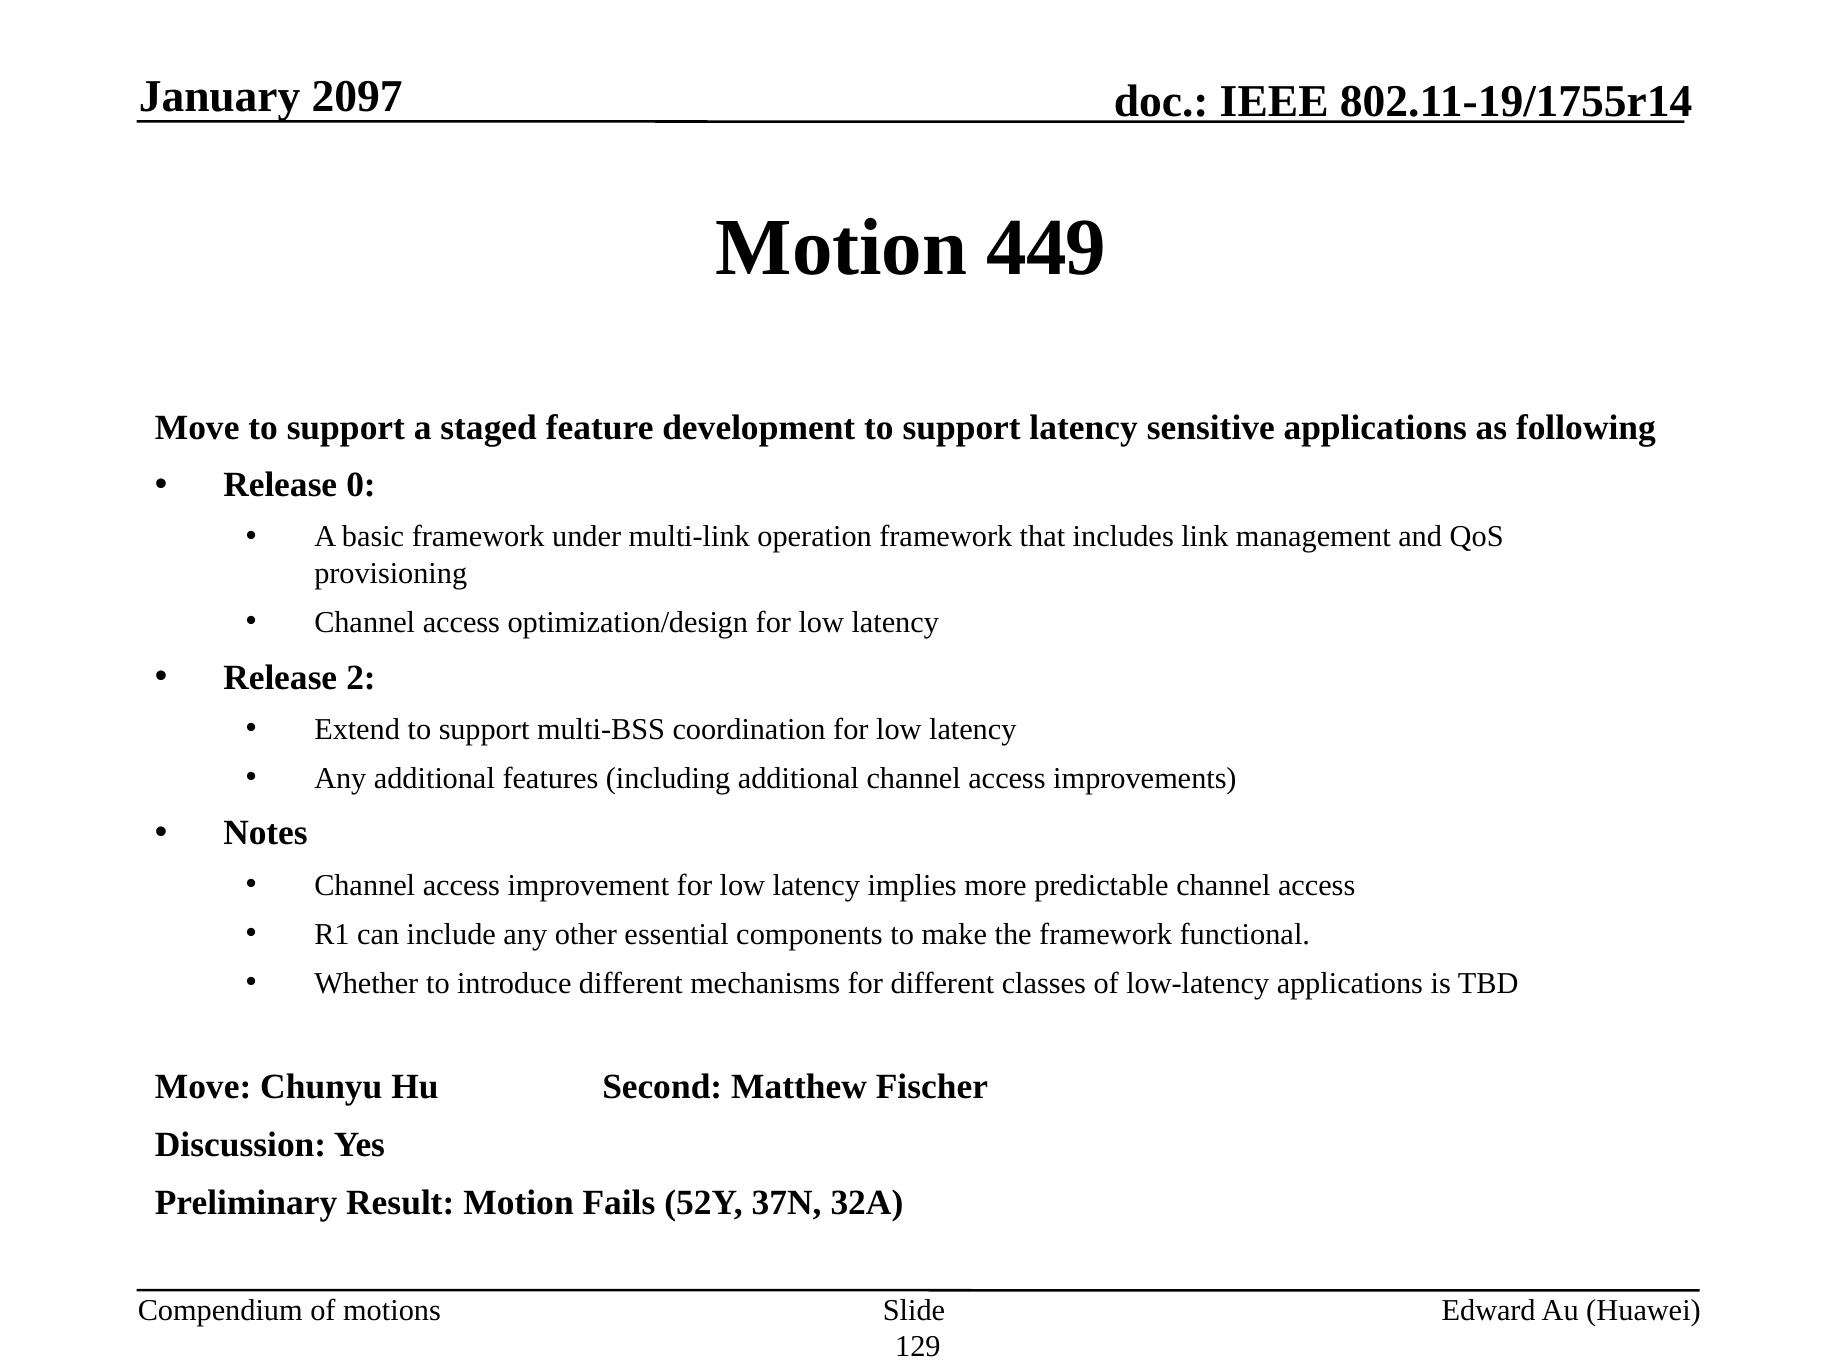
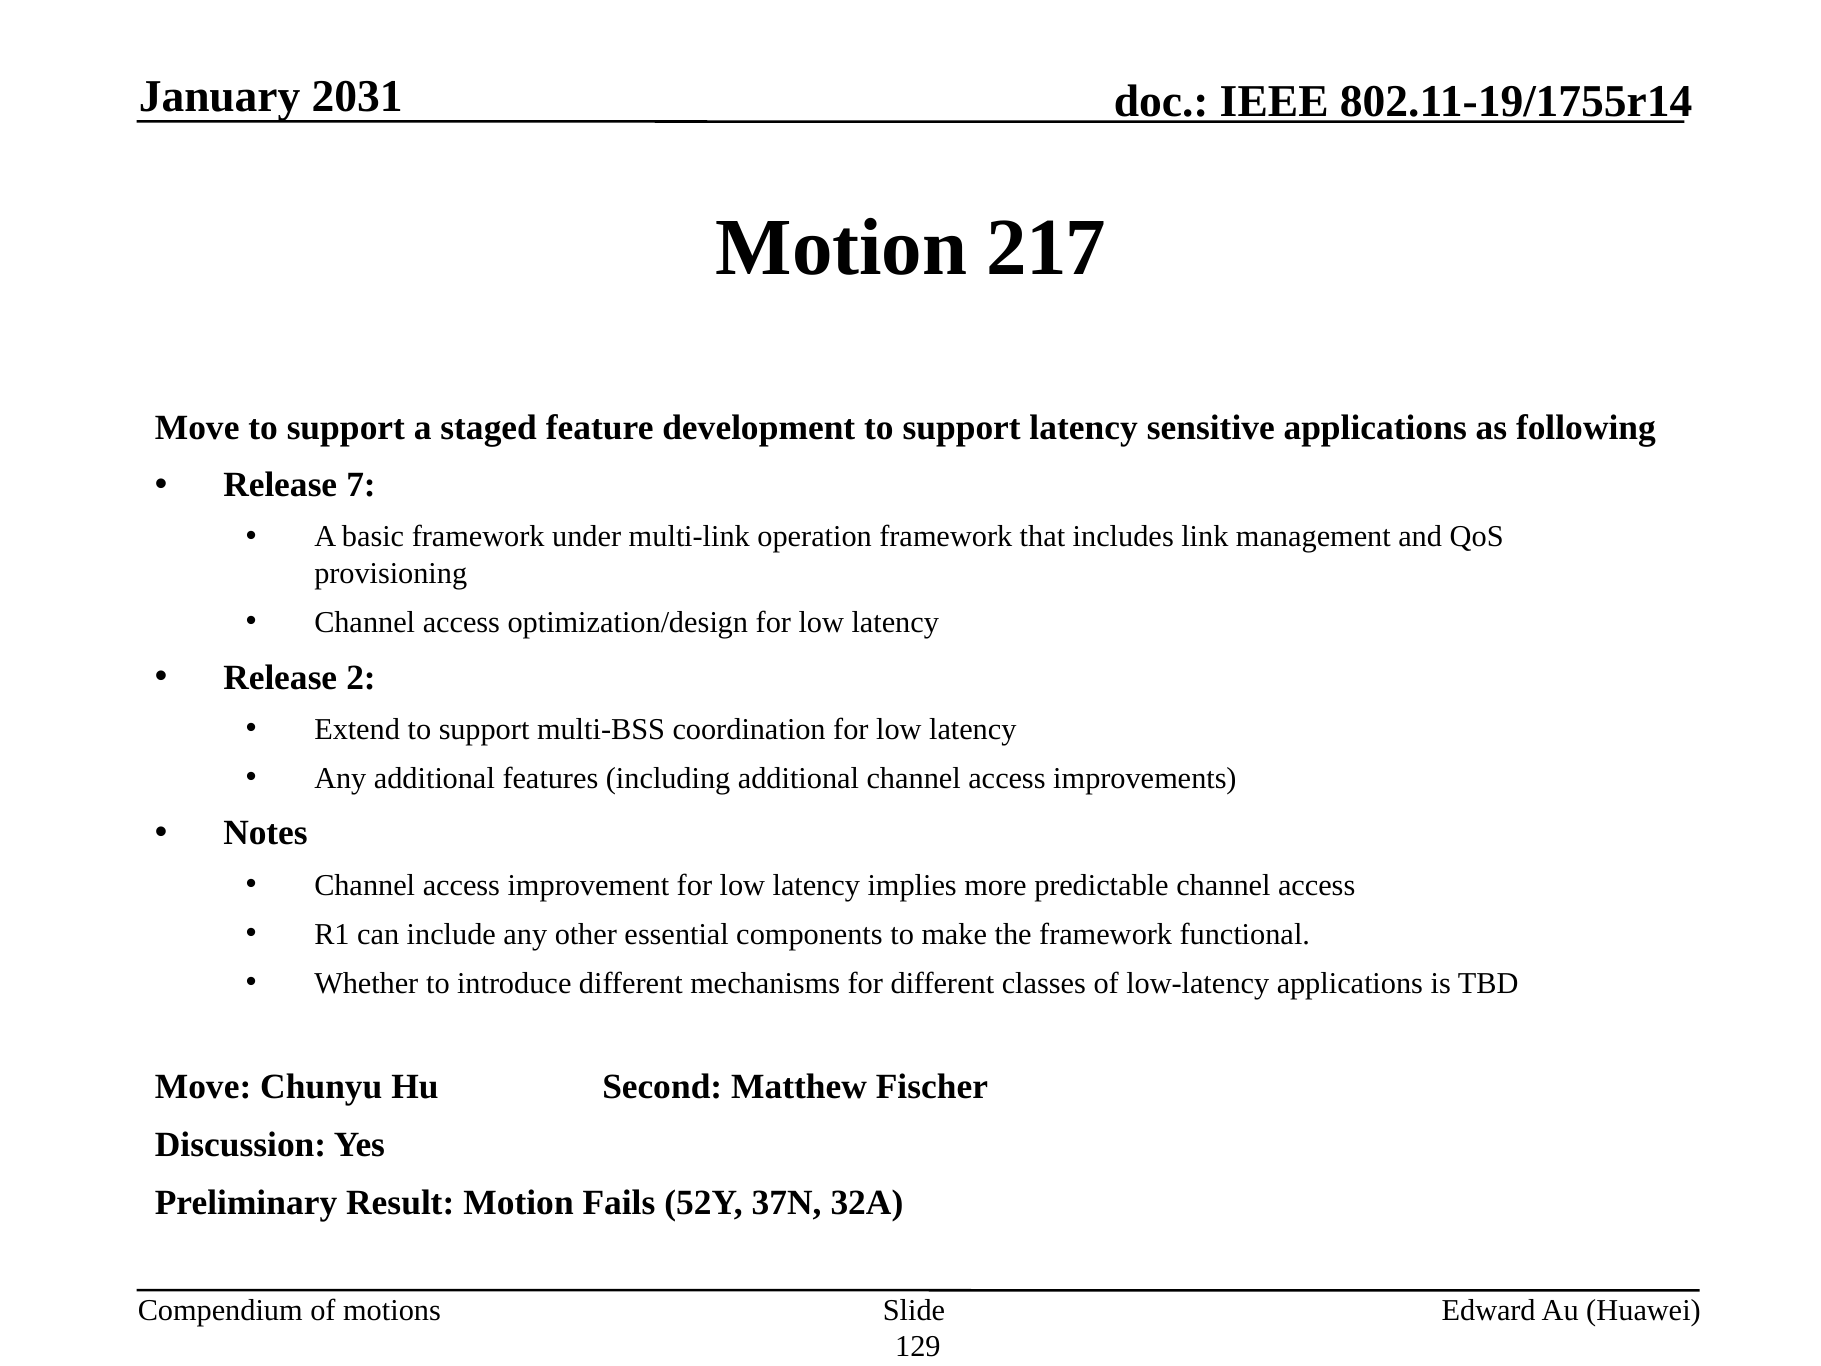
2097: 2097 -> 2031 (357, 97)
449: 449 -> 217 (1046, 248)
0: 0 -> 7 (361, 485)
